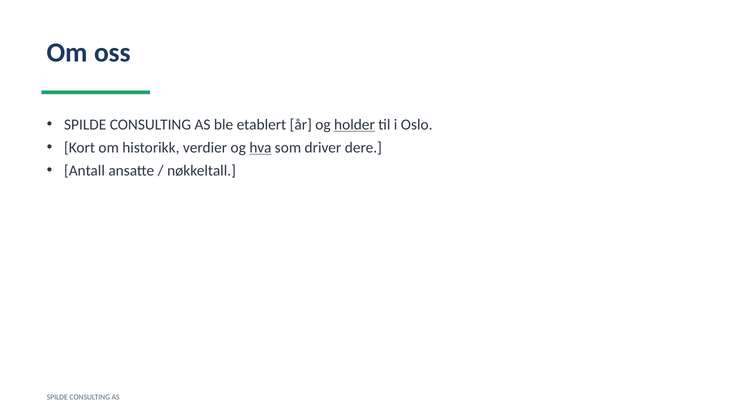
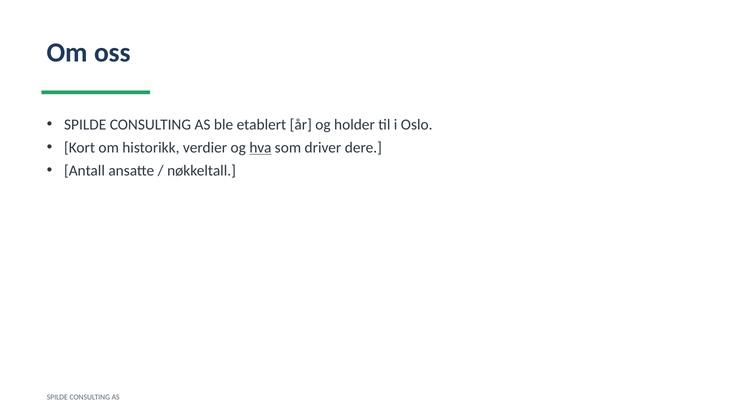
holder underline: present -> none (354, 125)
